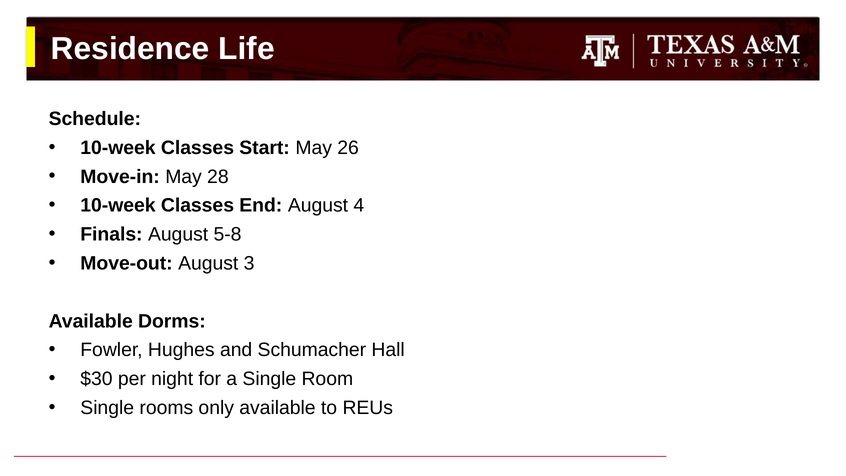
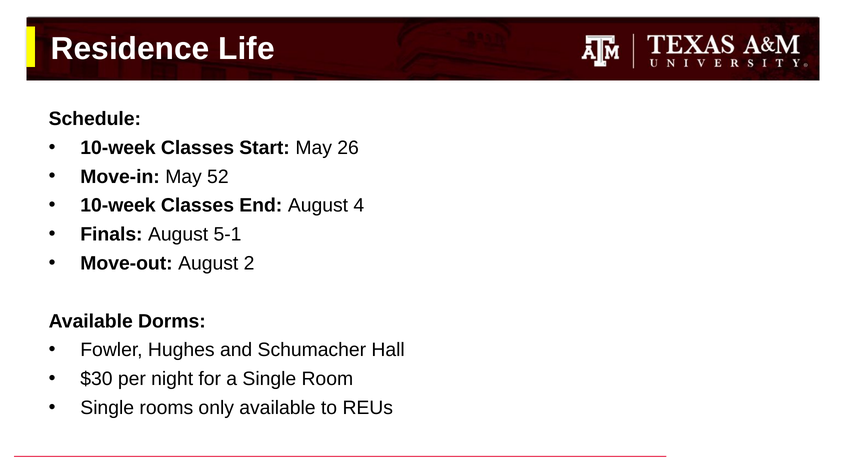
28: 28 -> 52 (218, 177)
5-8: 5-8 -> 5-1 (228, 234)
3: 3 -> 2 (249, 263)
